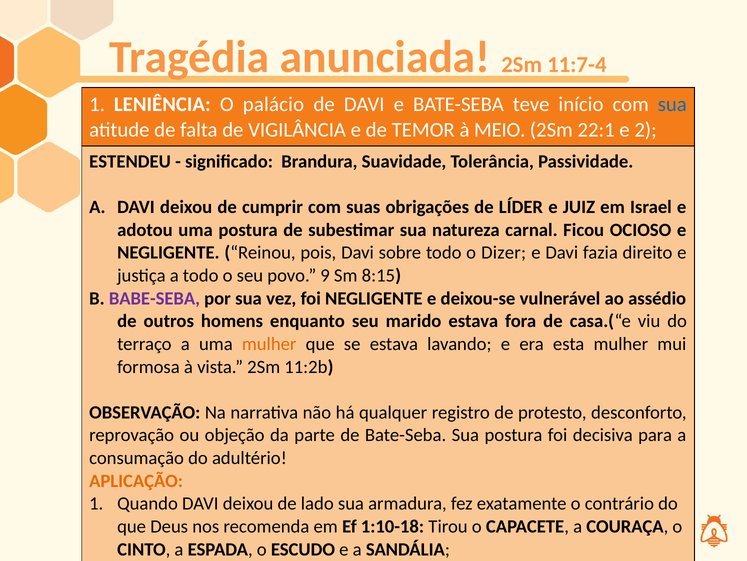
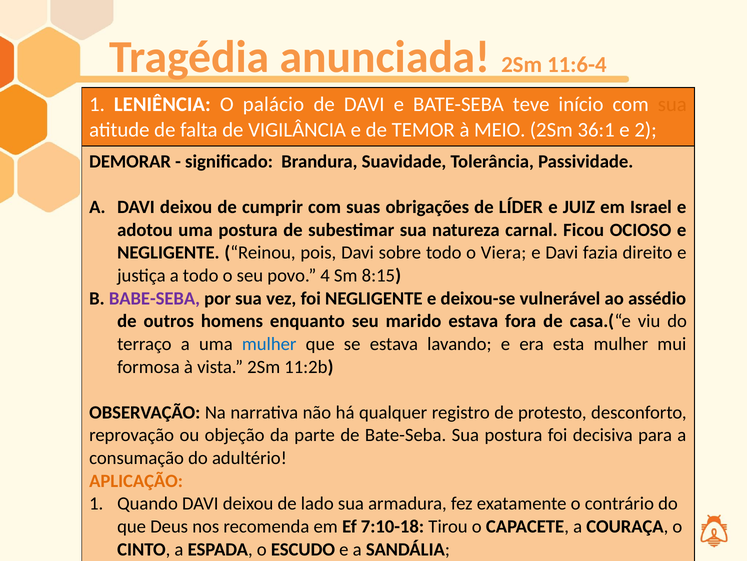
11:7-4: 11:7-4 -> 11:6-4 (577, 64)
sua colour: blue -> orange (672, 104)
22:1: 22:1 -> 36:1 (596, 130)
ESTENDEU: ESTENDEU -> DEMORAR (130, 161)
Dizer: Dizer -> Viera (504, 252)
9: 9 -> 4 (325, 275)
mulher colour: orange -> blue (269, 344)
1:10-18: 1:10-18 -> 7:10-18 (392, 526)
